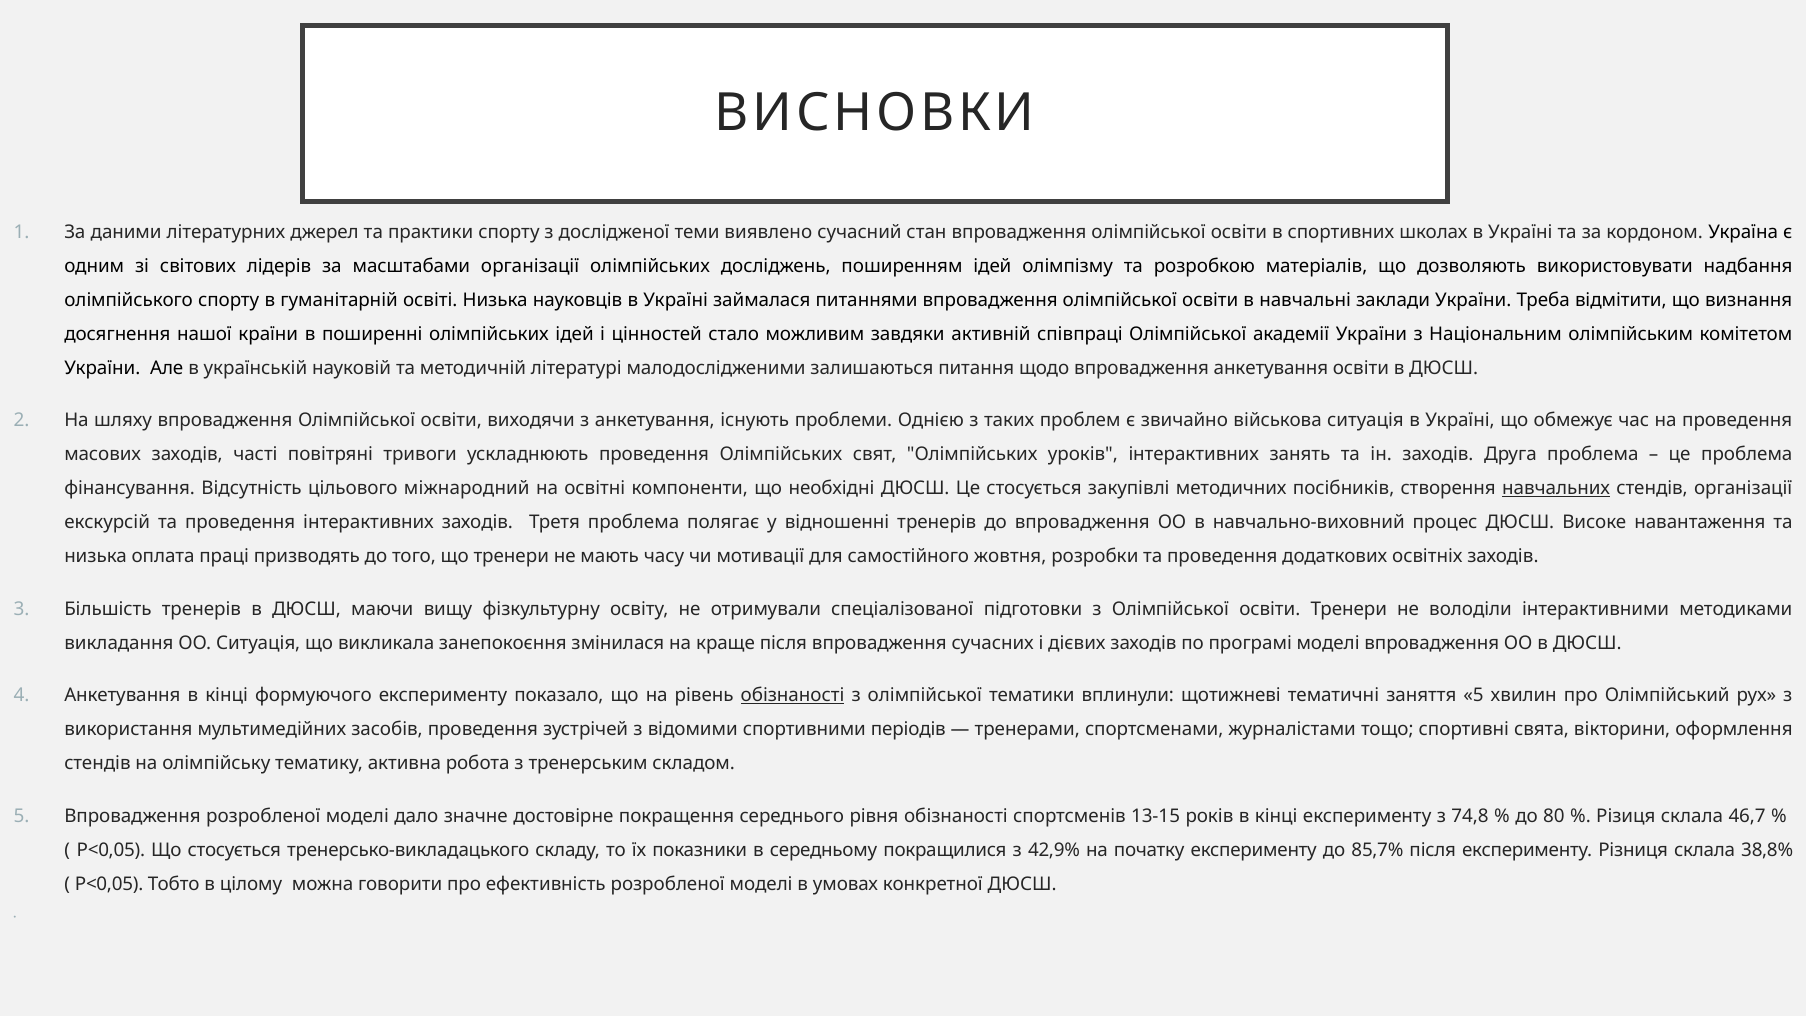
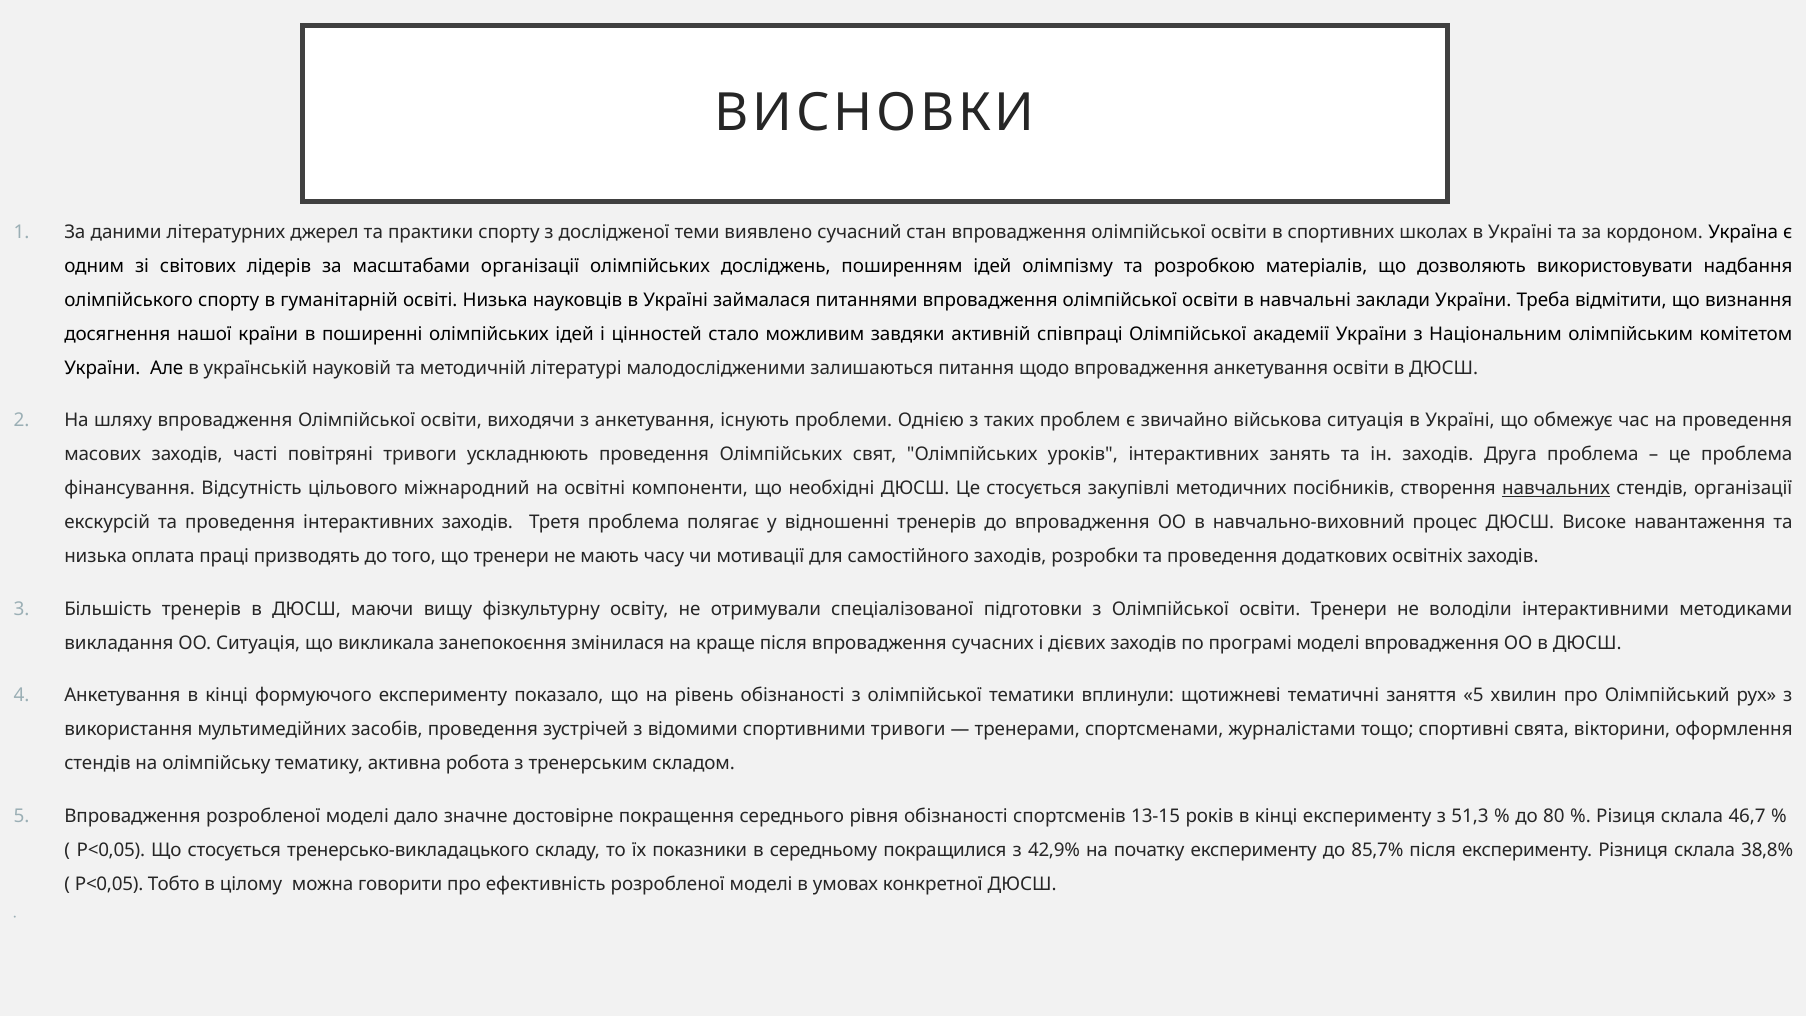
самостійного жовтня: жовтня -> заходів (1010, 556)
обізнаності underline: present -> none (793, 696)
спортивними періодів: періодів -> тривоги (908, 730)
74,8: 74,8 -> 51,3 (1470, 816)
